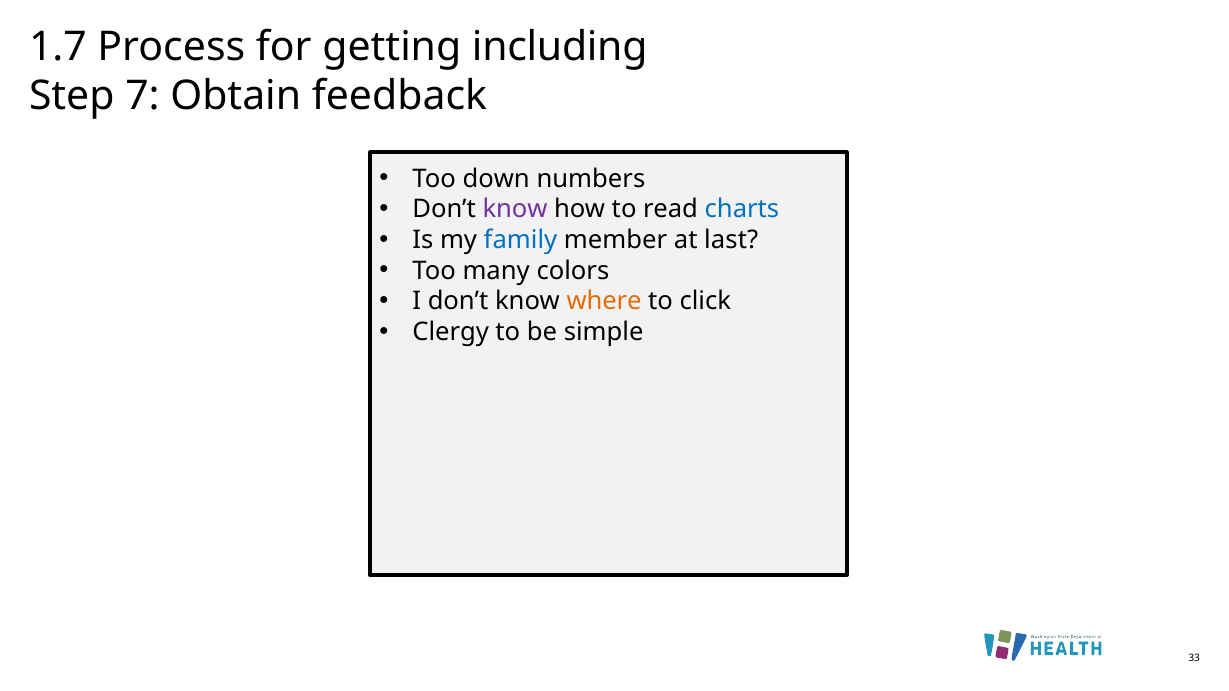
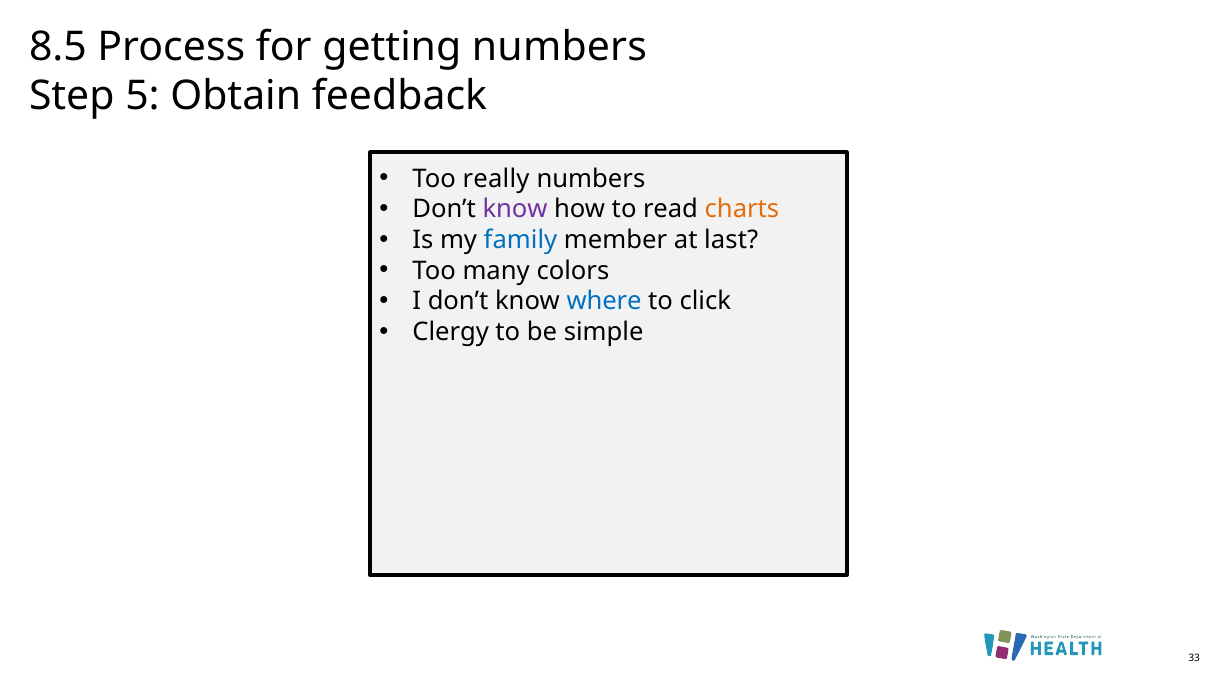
1.7: 1.7 -> 8.5 (58, 47)
getting including: including -> numbers (559, 47)
7: 7 -> 5 (142, 96)
down: down -> really (496, 179)
charts colour: blue -> orange (742, 209)
where colour: orange -> blue (604, 302)
